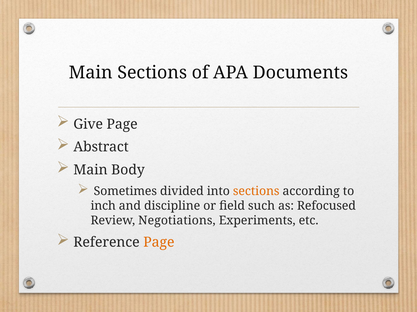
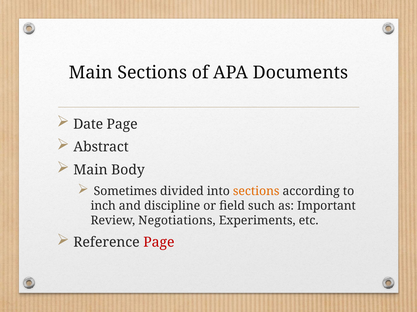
Give: Give -> Date (88, 124)
Refocused: Refocused -> Important (326, 206)
Page colour: orange -> red (159, 243)
